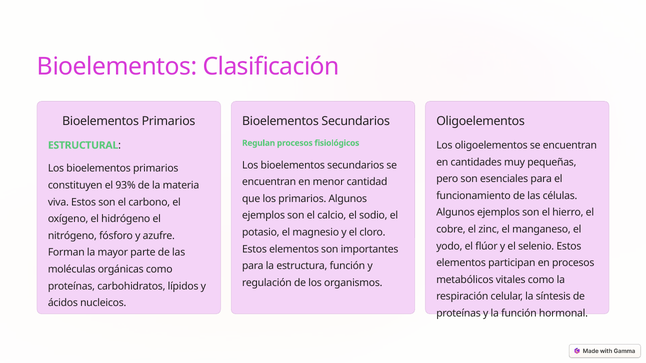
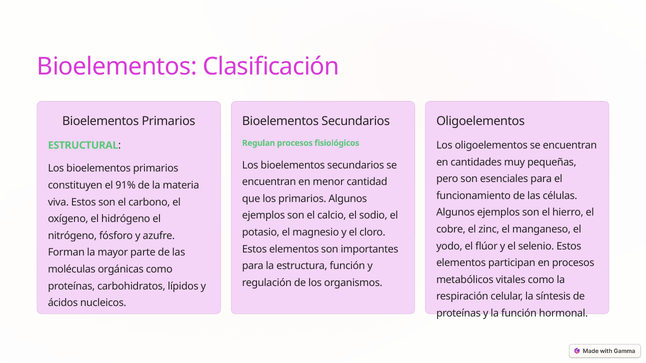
93%: 93% -> 91% (126, 186)
